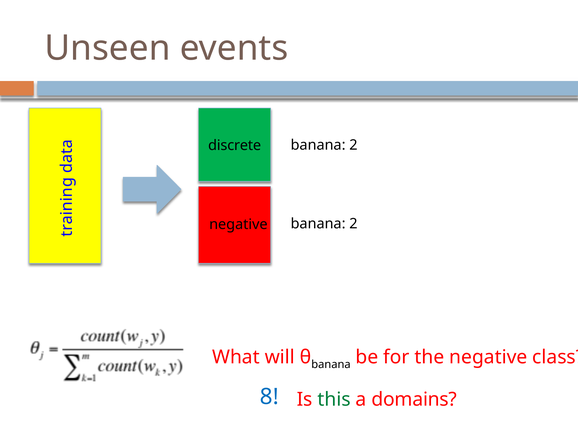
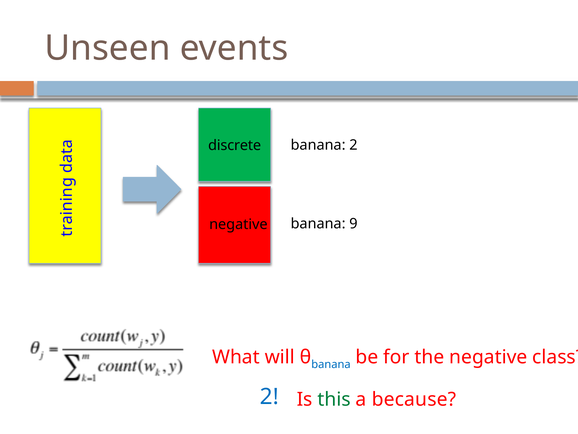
2: 2 -> 9 (353, 224)
banana colour: black -> blue (331, 364)
8: 8 -> 2 (269, 396)
domains: domains -> because (414, 399)
